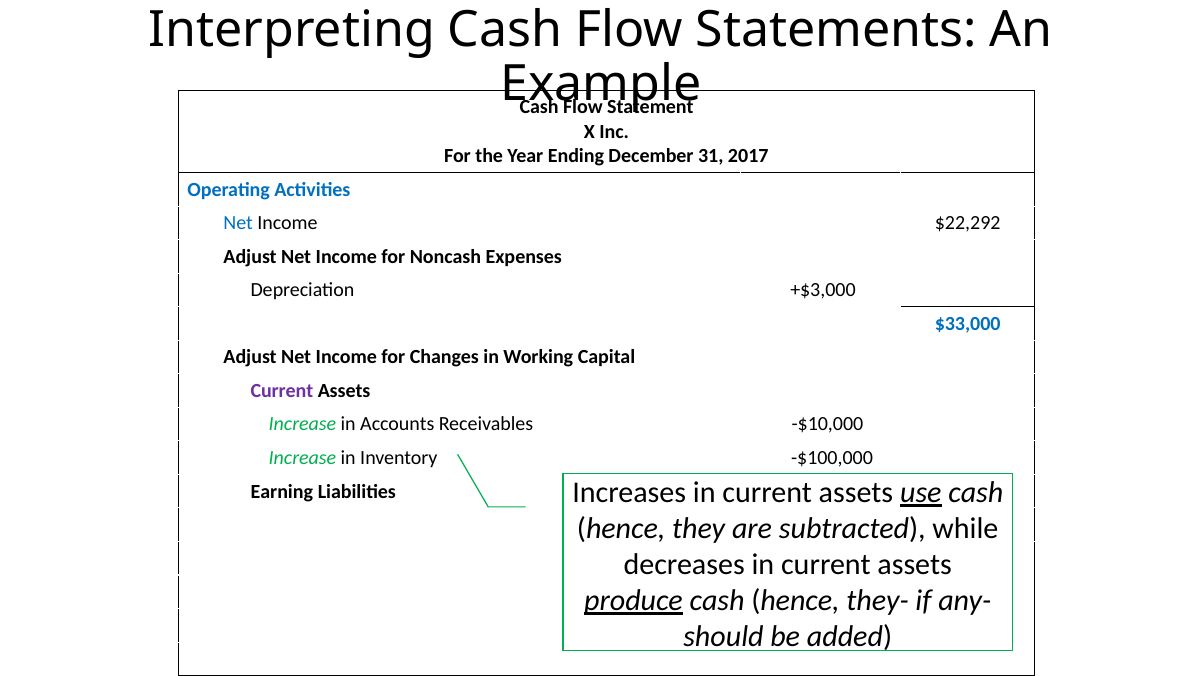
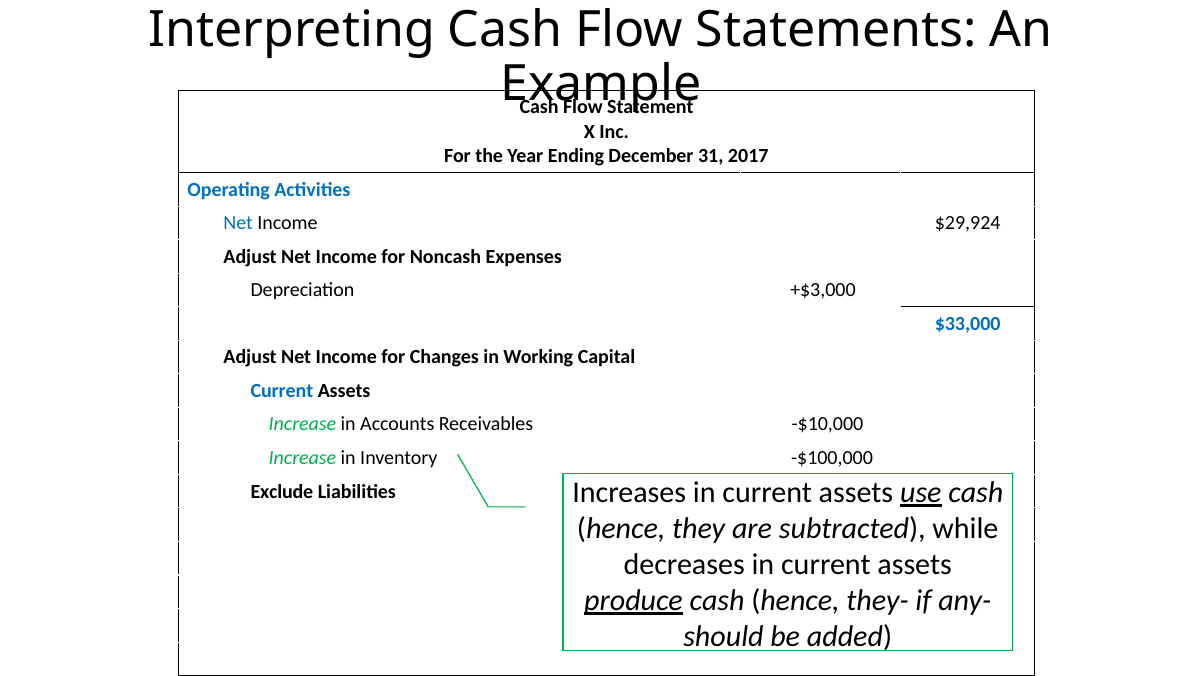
$22,292: $22,292 -> $29,924 (968, 223)
Current colour: purple -> blue (282, 391)
Earning: Earning -> Exclude (282, 491)
